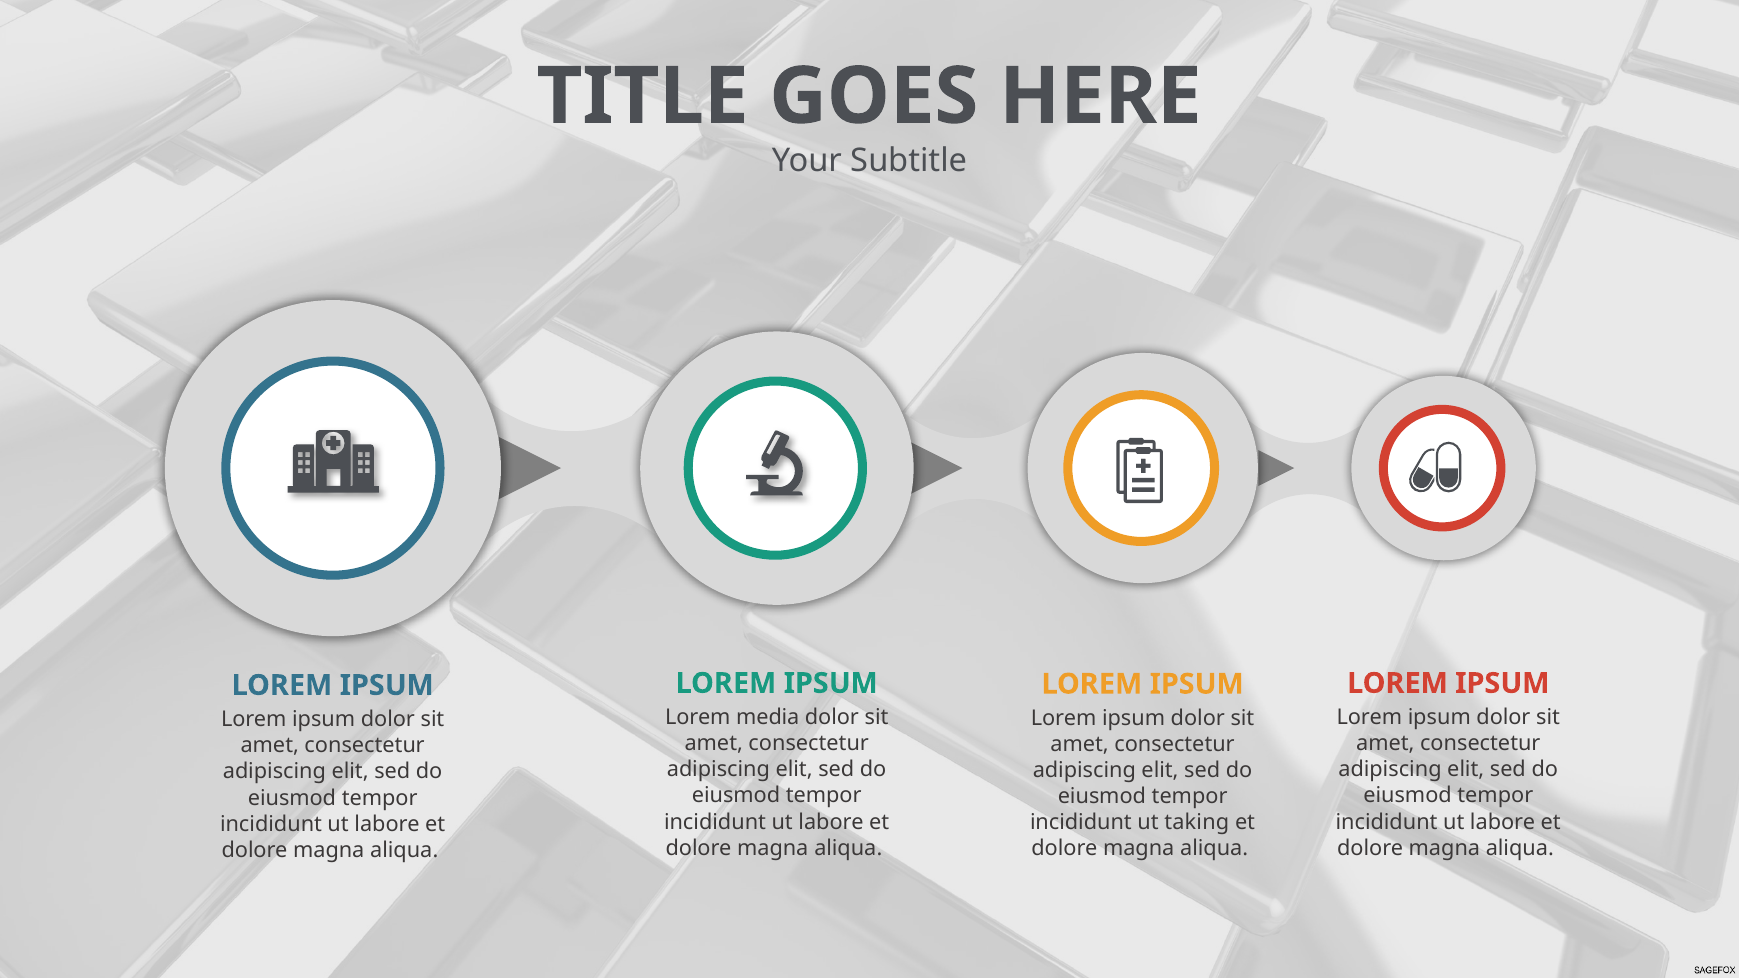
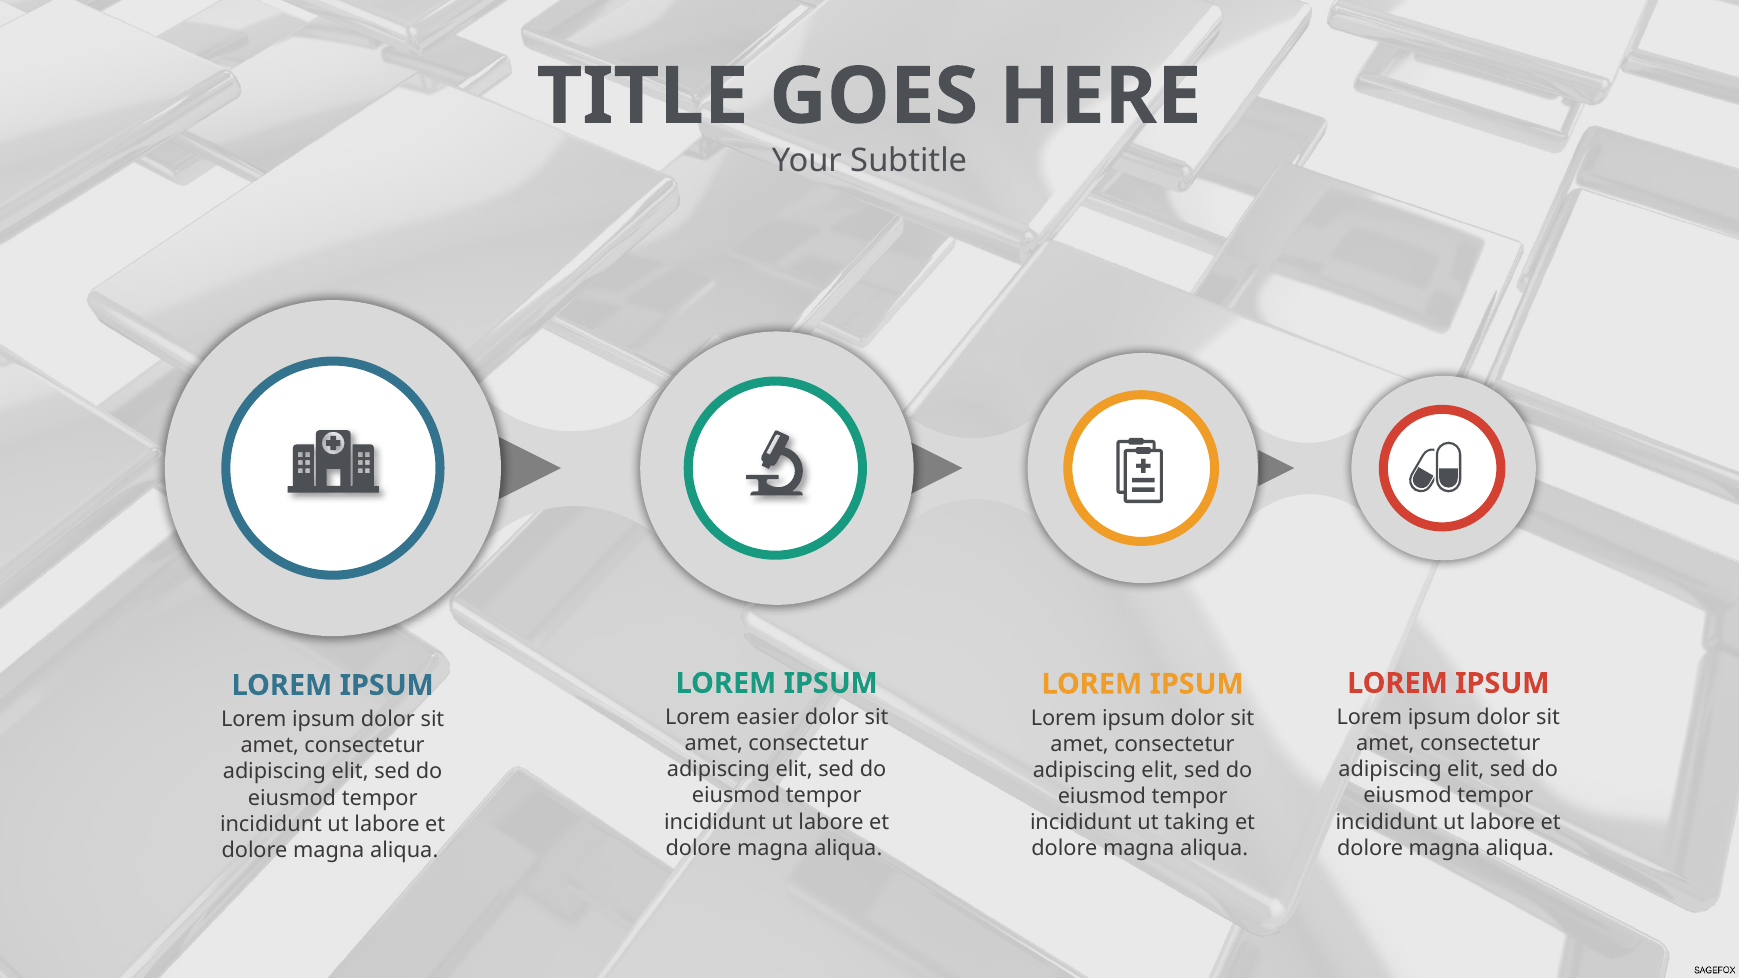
media: media -> easier (768, 718)
